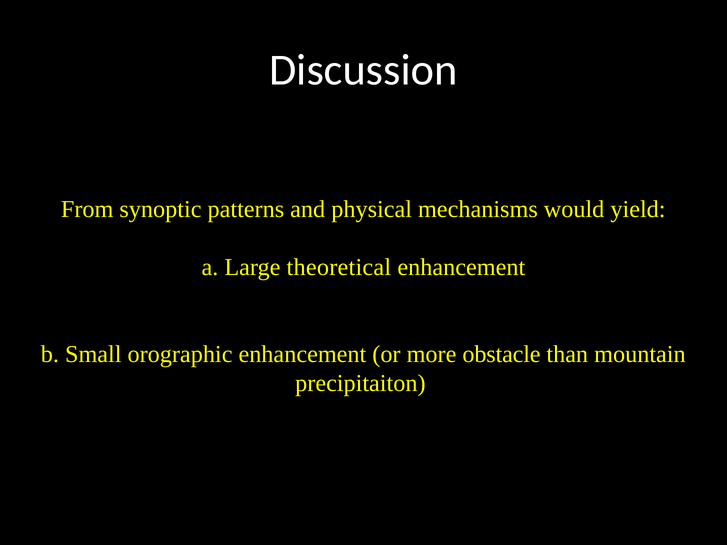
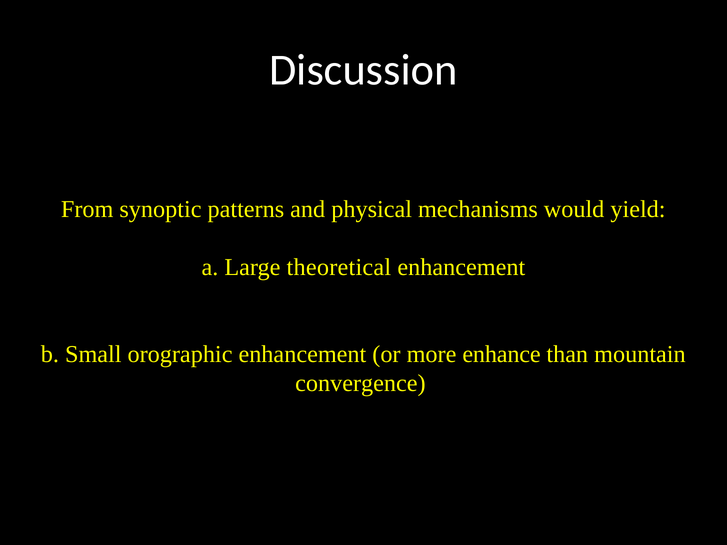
obstacle: obstacle -> enhance (502, 355)
precipitaiton: precipitaiton -> convergence (360, 384)
